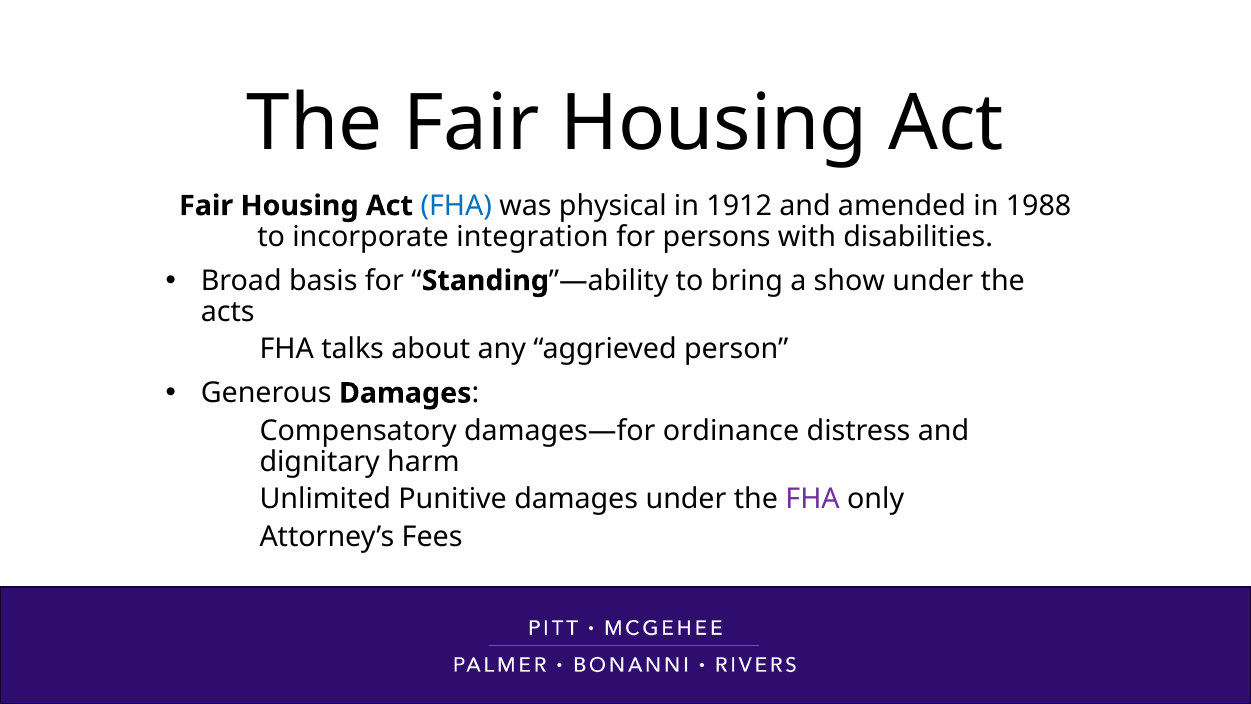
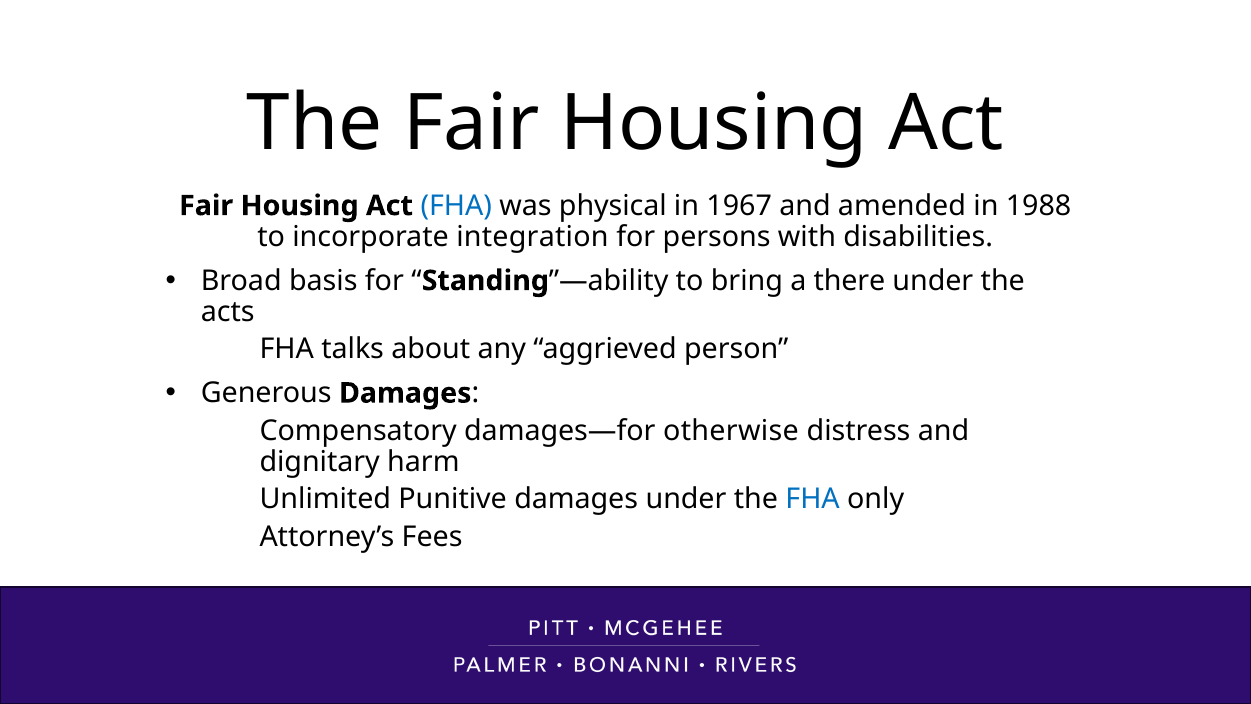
1912: 1912 -> 1967 (739, 206)
show: show -> there (849, 281)
ordinance: ordinance -> otherwise (731, 430)
FHA colour: purple -> blue (813, 499)
